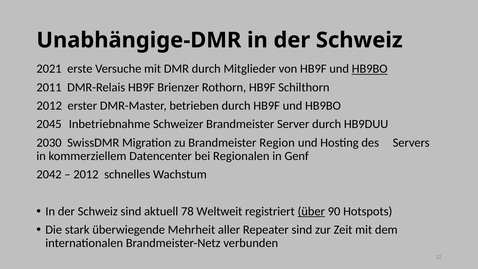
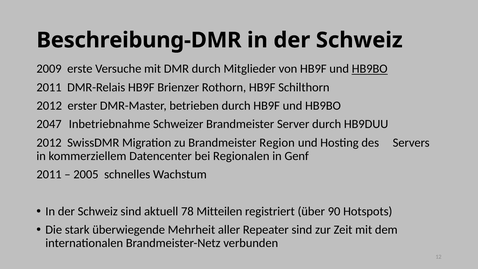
Unabhängige-DMR: Unabhängige-DMR -> Beschreibung-DMR (139, 40)
2021: 2021 -> 2009 (49, 69)
2045: 2045 -> 2047 (49, 124)
2030: 2030 -> 2012 (49, 143)
2042: 2042 -> 2011 (49, 174)
2012: 2012 -> 2005 (86, 174)
Weltweit: Weltweit -> Mitteilen (219, 211)
über underline: present -> none (311, 211)
